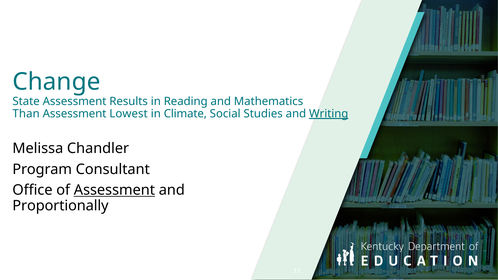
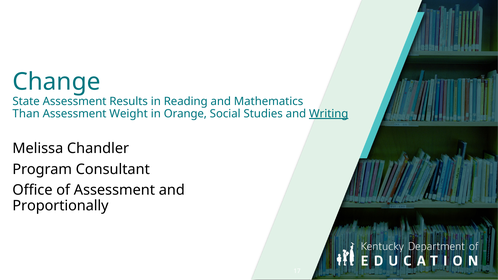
Lowest: Lowest -> Weight (129, 114)
Climate: Climate -> Orange (185, 114)
Assessment underline: present -> none (114, 190)
